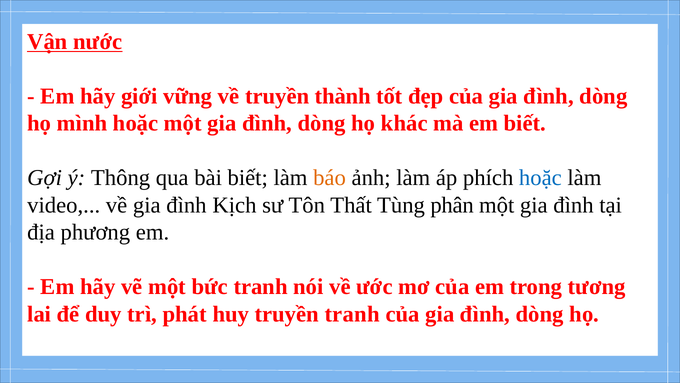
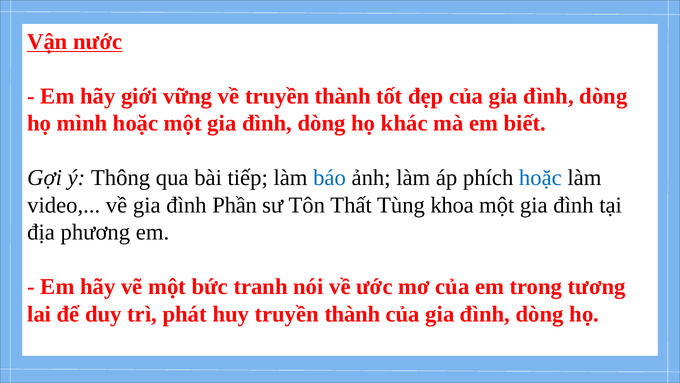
bài biết: biết -> tiếp (248, 178)
báo colour: orange -> blue (330, 178)
Kịch: Kịch -> Phần (235, 205)
phân: phân -> khoa (452, 205)
huy truyền tranh: tranh -> thành (352, 314)
